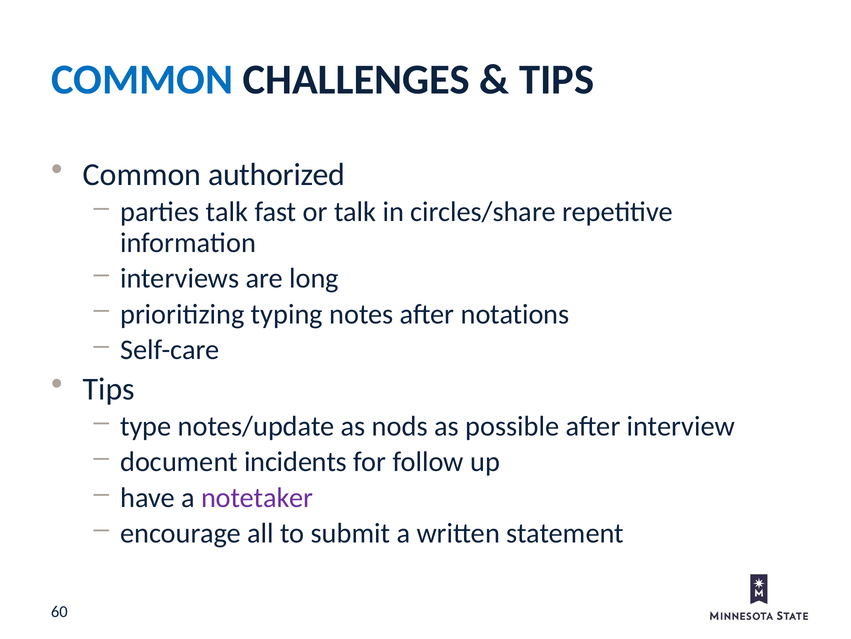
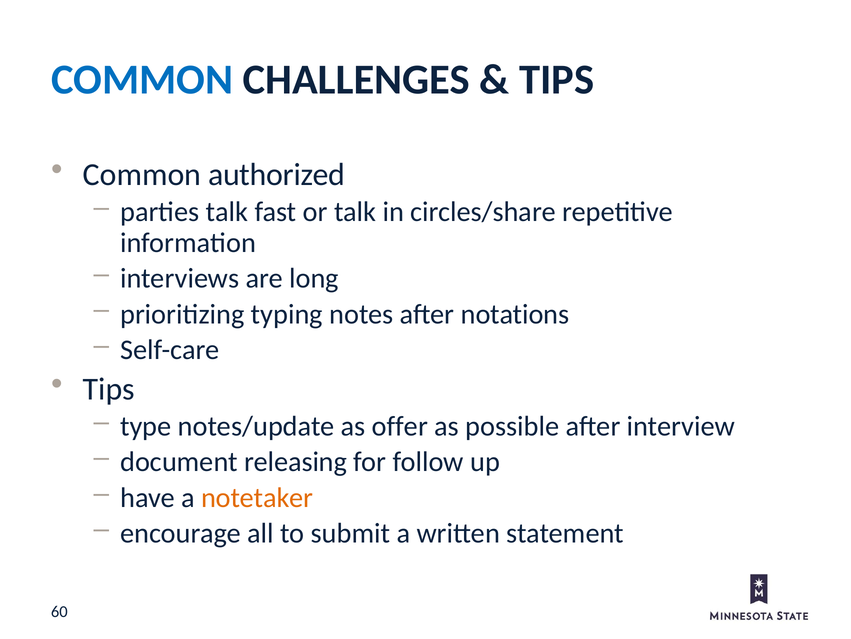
nods: nods -> offer (400, 426)
incidents: incidents -> releasing (296, 461)
notetaker colour: purple -> orange (257, 497)
